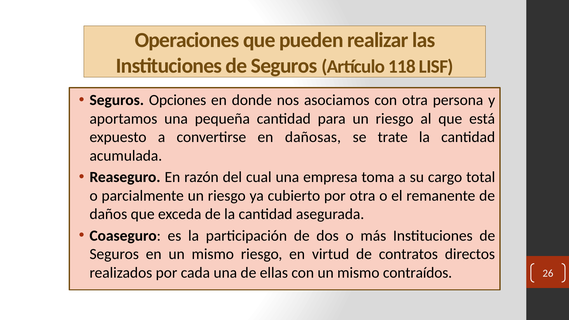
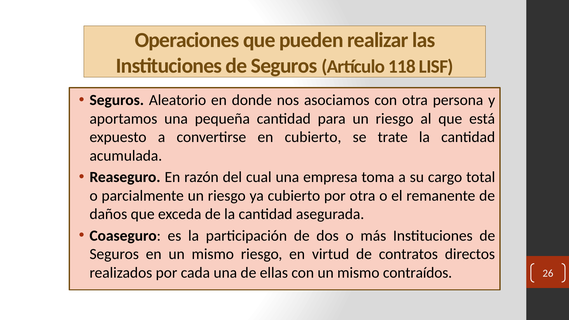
Opciones: Opciones -> Aleatorio (178, 100)
en dañosas: dañosas -> cubierto (313, 137)
